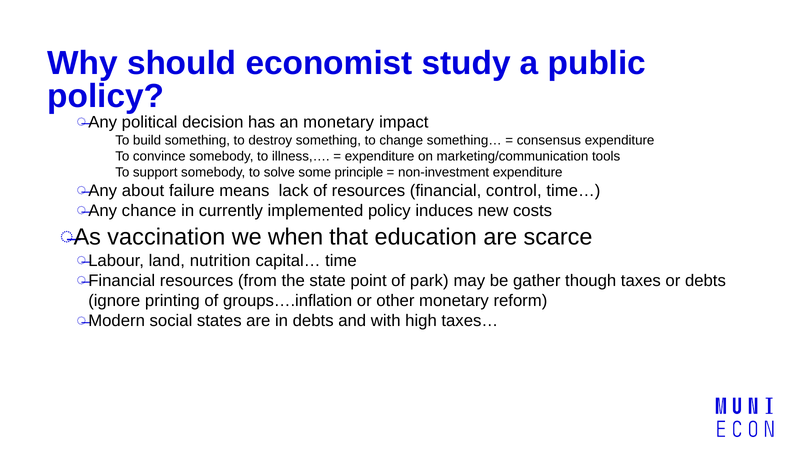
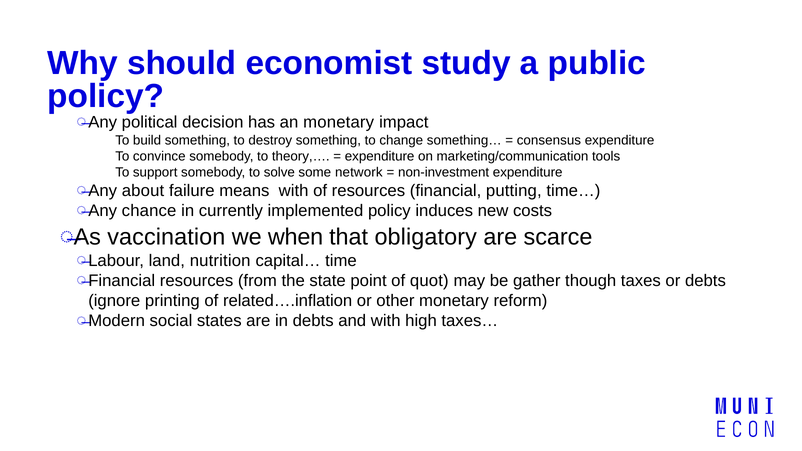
illness,…: illness,… -> theory,… (301, 156)
principle: principle -> network (359, 172)
means lack: lack -> with (294, 191)
control: control -> putting (514, 191)
education: education -> obligatory (426, 237)
park: park -> quot (429, 281)
groups….inflation: groups….inflation -> related….inflation (288, 301)
